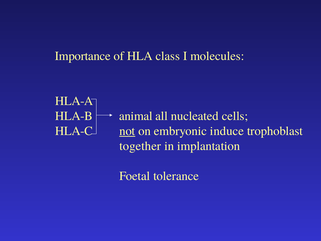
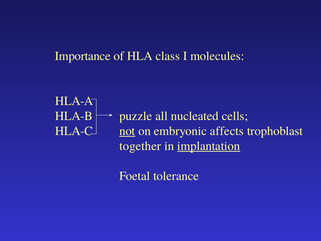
animal: animal -> puzzle (136, 116)
induce: induce -> affects (227, 131)
implantation underline: none -> present (209, 146)
